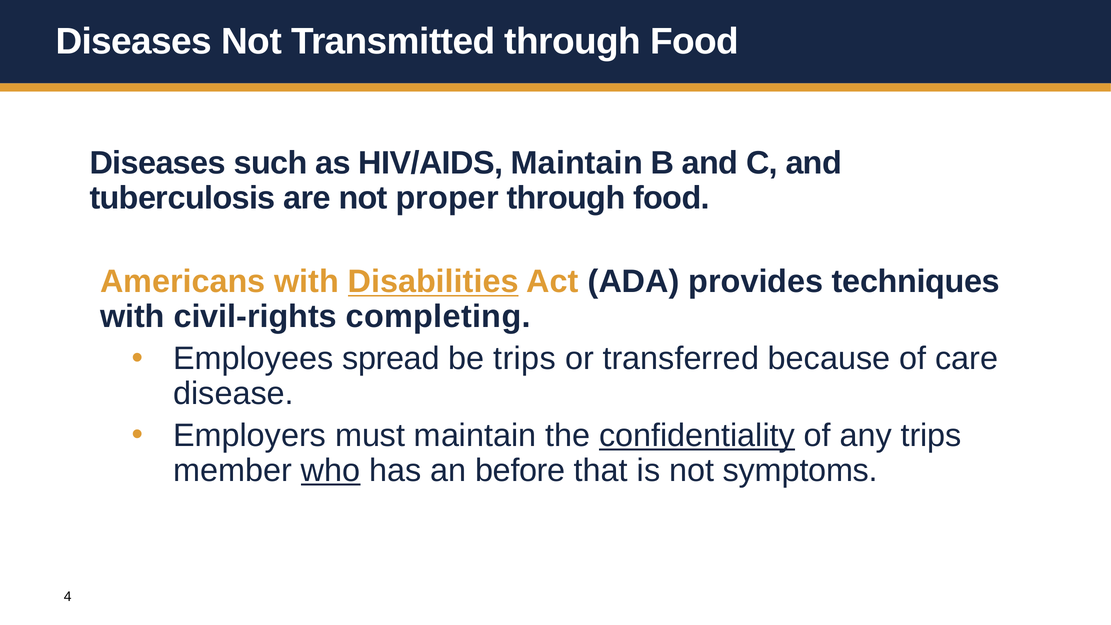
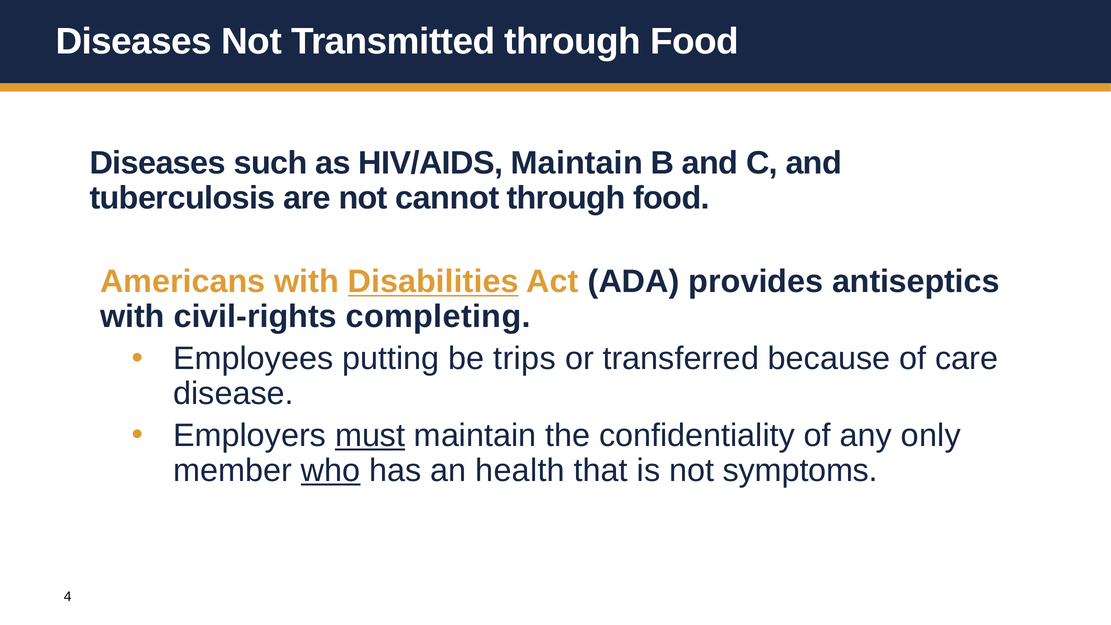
proper: proper -> cannot (447, 198)
techniques: techniques -> antiseptics (916, 282)
spread: spread -> putting (391, 359)
must underline: none -> present (370, 435)
confidentiality underline: present -> none (697, 435)
any trips: trips -> only (931, 435)
before: before -> health (520, 470)
